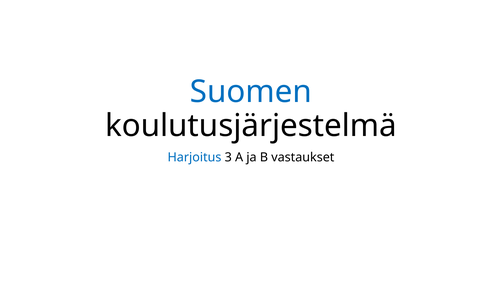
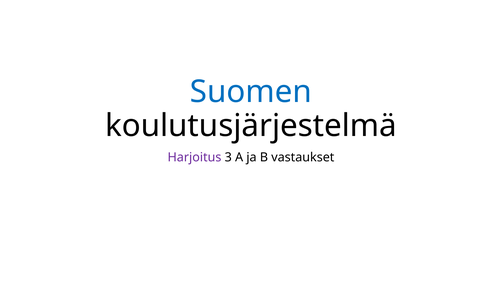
Harjoitus colour: blue -> purple (194, 157)
